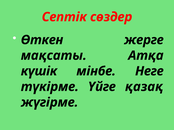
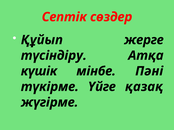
Өткен: Өткен -> Құйып (42, 40)
мақсаты: мақсаты -> түсіндіру (54, 56)
Неге: Неге -> Пәні (149, 71)
